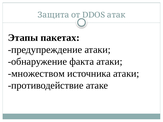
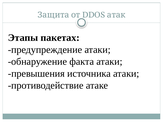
множеством: множеством -> превышения (36, 74)
